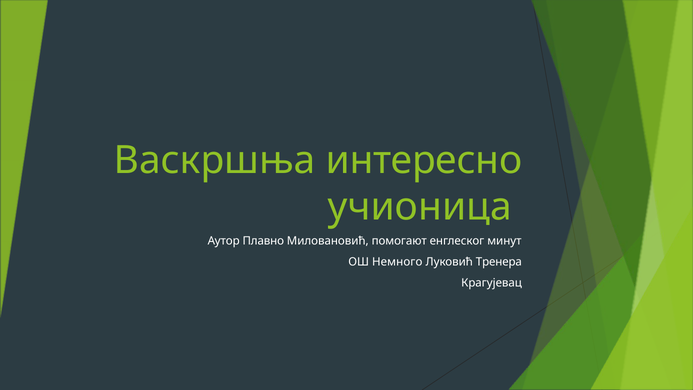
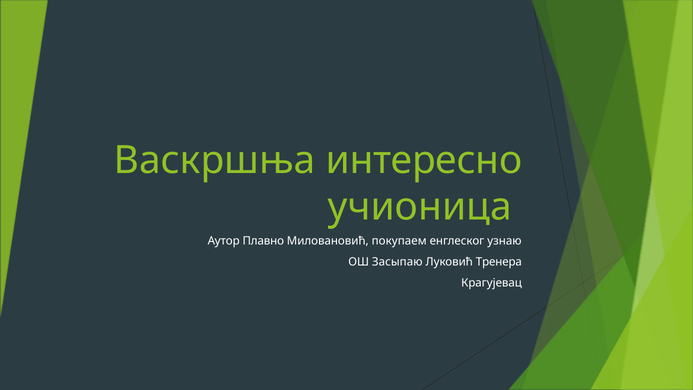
помогают: помогают -> покупаем (399, 241)
минут: минут -> узнаю (504, 241)
Немного: Немного -> Засыпаю (397, 262)
